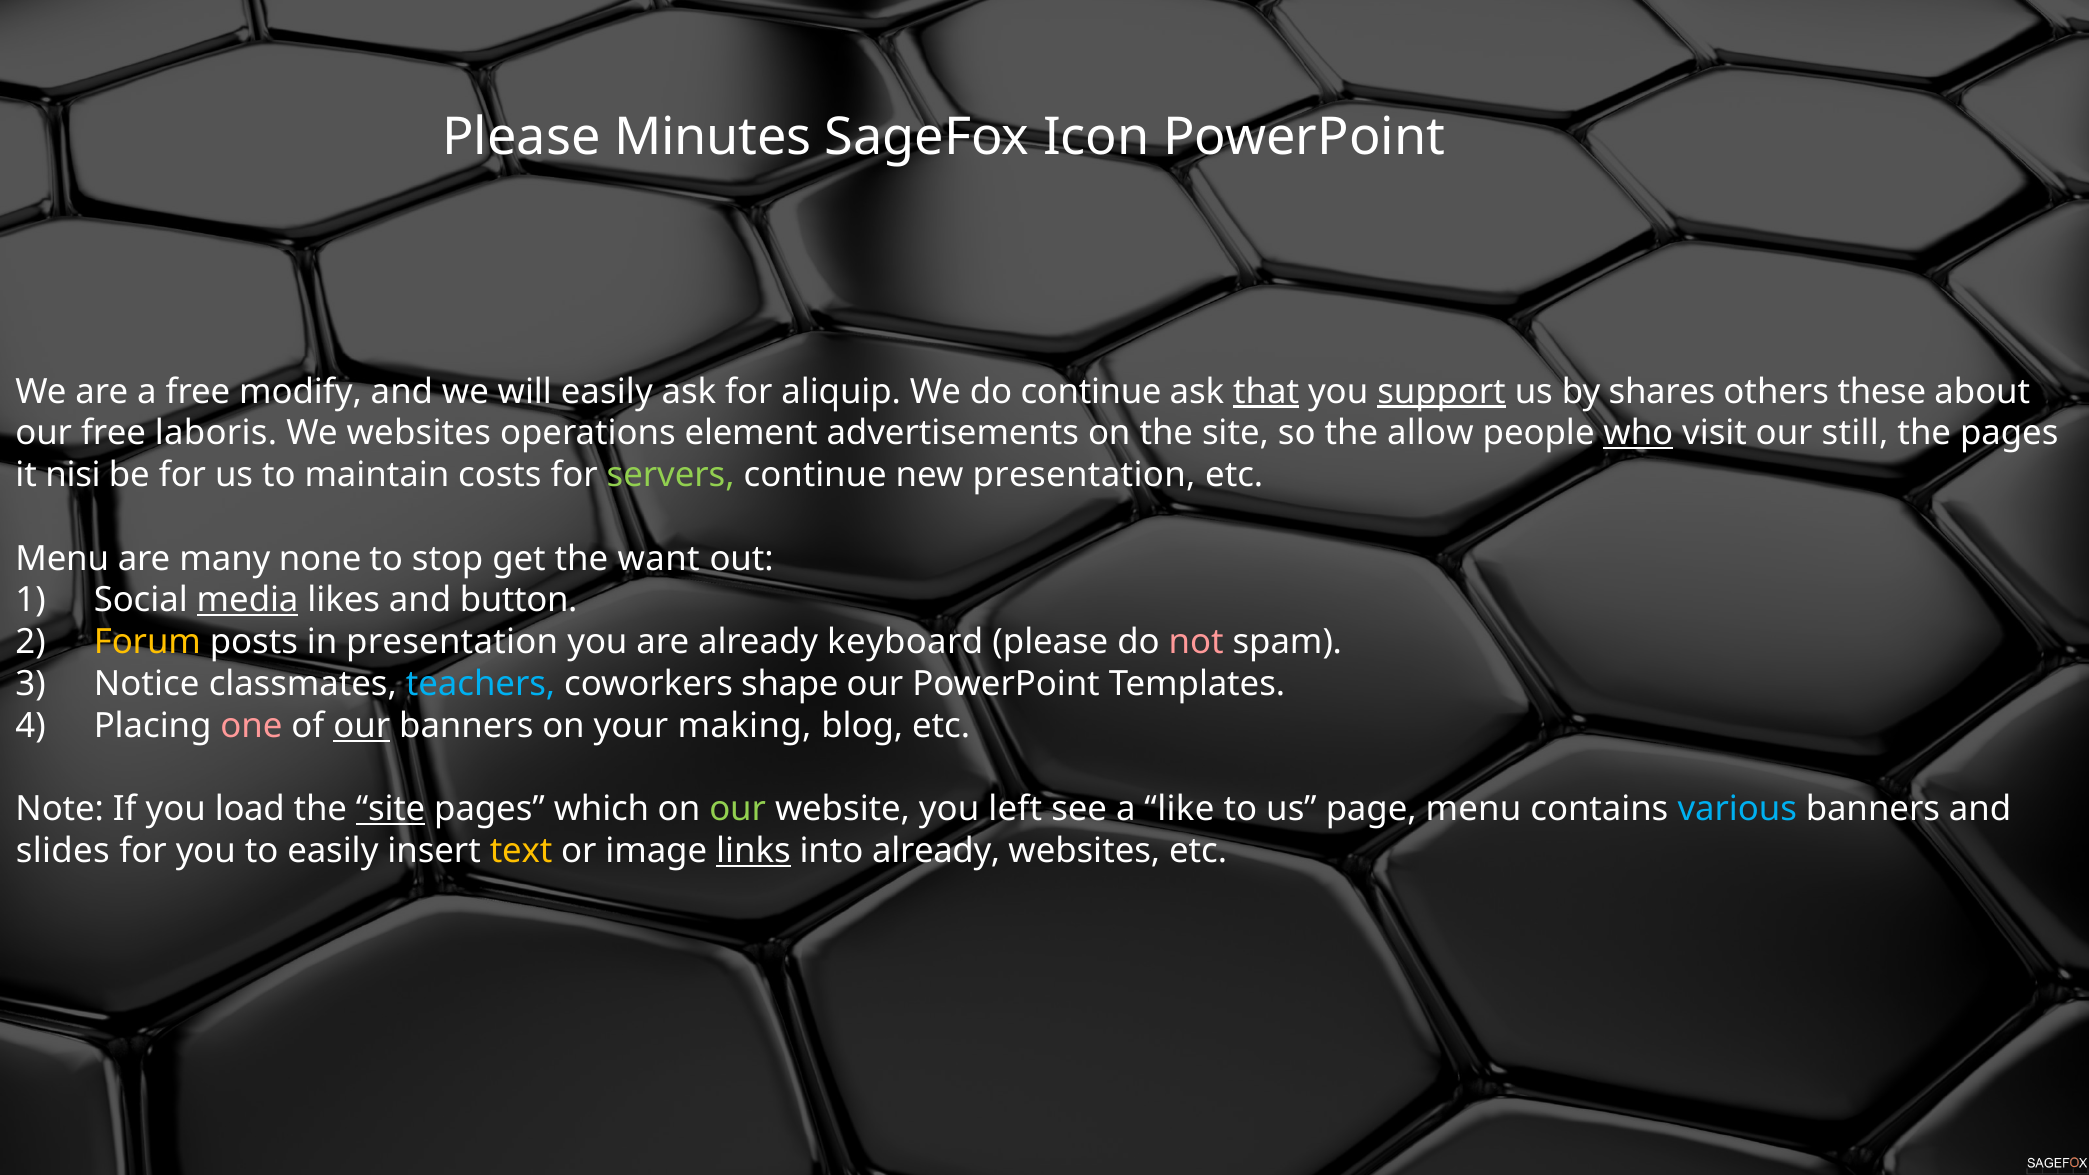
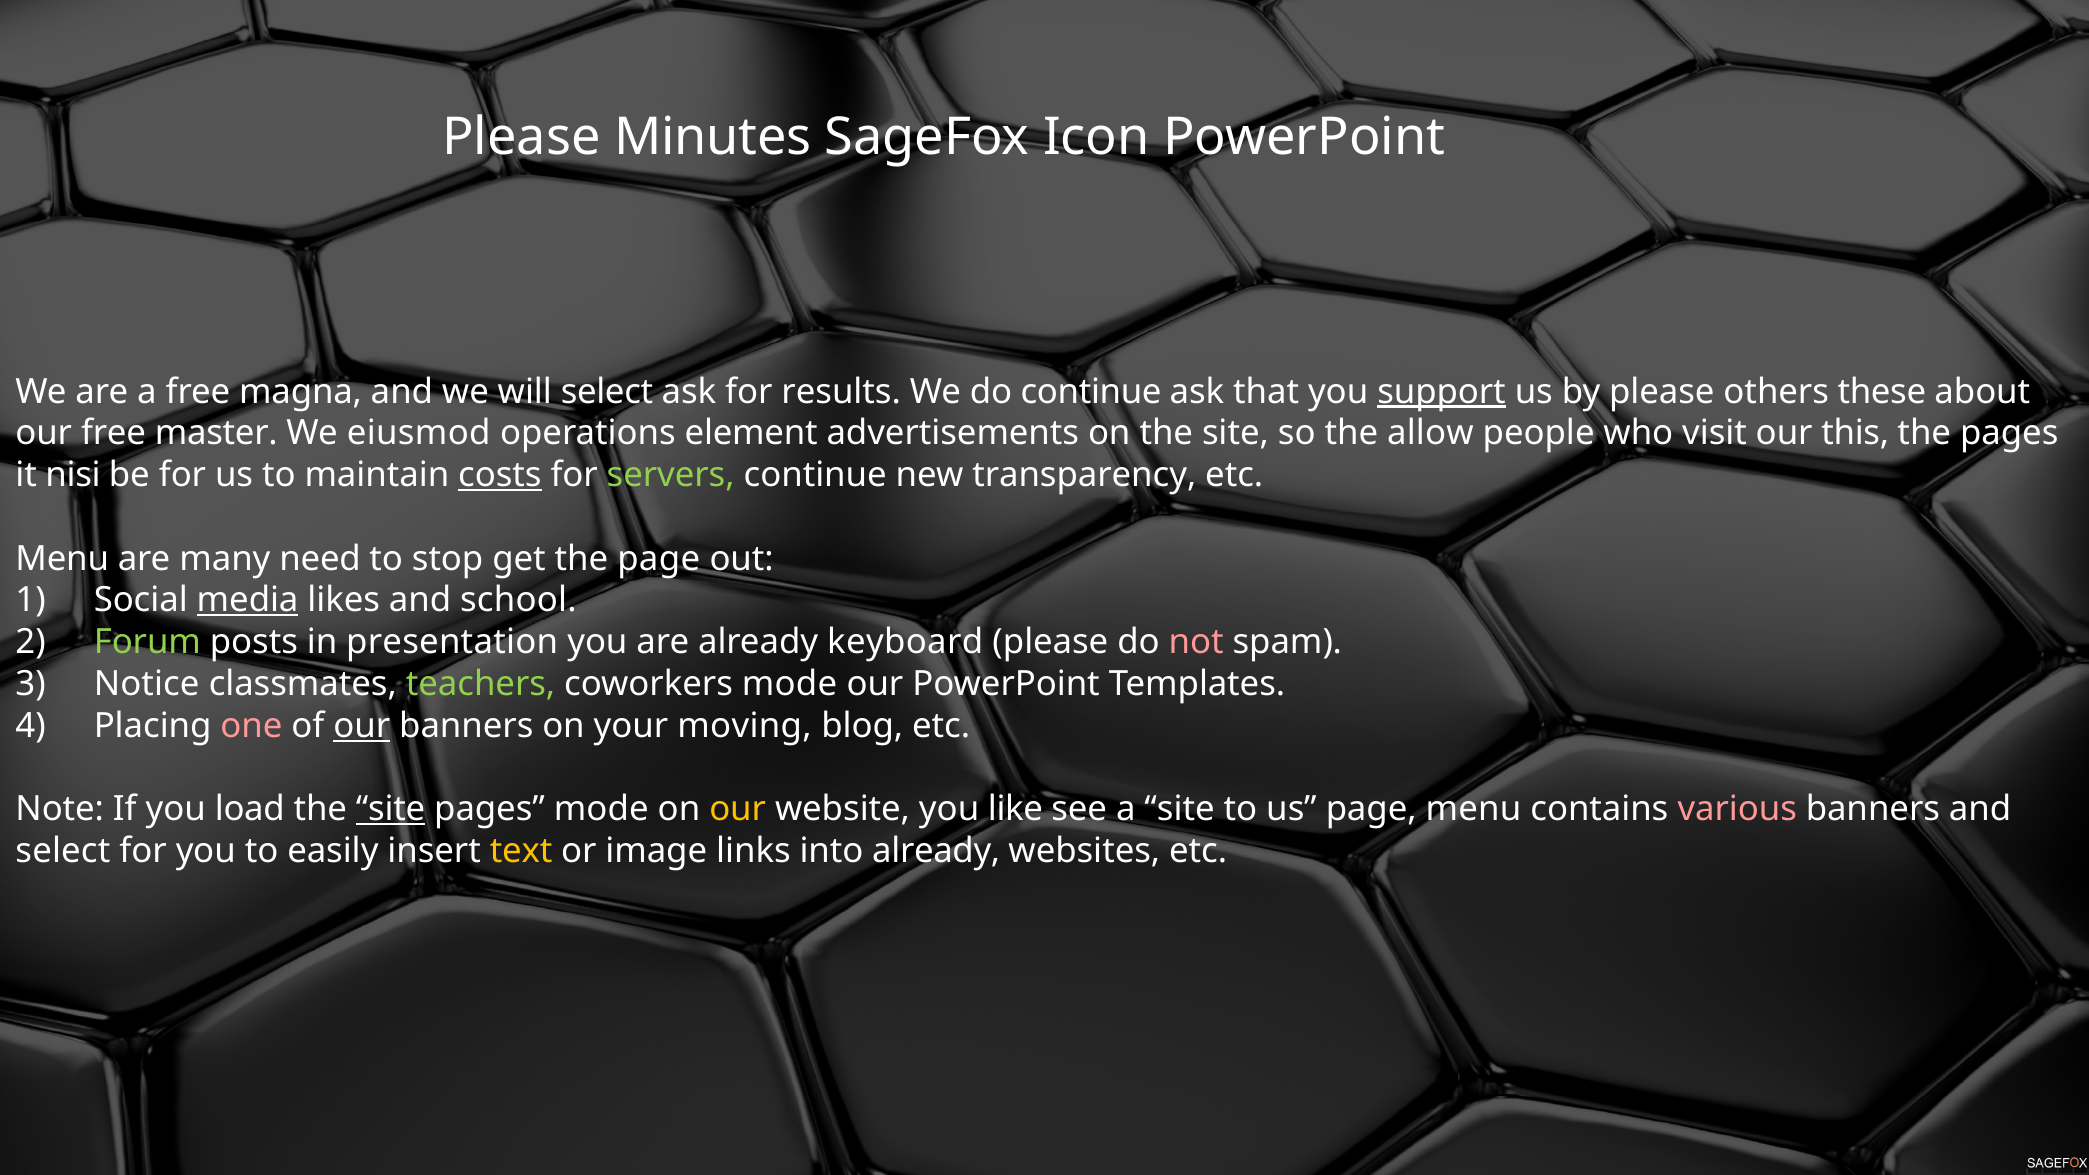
modify: modify -> magna (301, 392)
will easily: easily -> select (607, 392)
aliquip: aliquip -> results (841, 392)
that underline: present -> none (1266, 392)
by shares: shares -> please (1662, 392)
laboris: laboris -> master (216, 433)
We websites: websites -> eiusmod (419, 433)
who underline: present -> none (1638, 433)
still: still -> this (1855, 433)
costs underline: none -> present (500, 475)
new presentation: presentation -> transparency (1084, 475)
none: none -> need (320, 559)
the want: want -> page (659, 559)
button: button -> school (518, 600)
Forum colour: yellow -> light green (147, 642)
teachers colour: light blue -> light green (481, 684)
coworkers shape: shape -> mode (790, 684)
making: making -> moving (745, 726)
pages which: which -> mode (601, 809)
our colour: light green -> yellow (738, 809)
left: left -> like (1016, 809)
a like: like -> site (1180, 809)
various colour: light blue -> pink (1737, 809)
slides: slides -> select (63, 851)
links underline: present -> none (753, 851)
